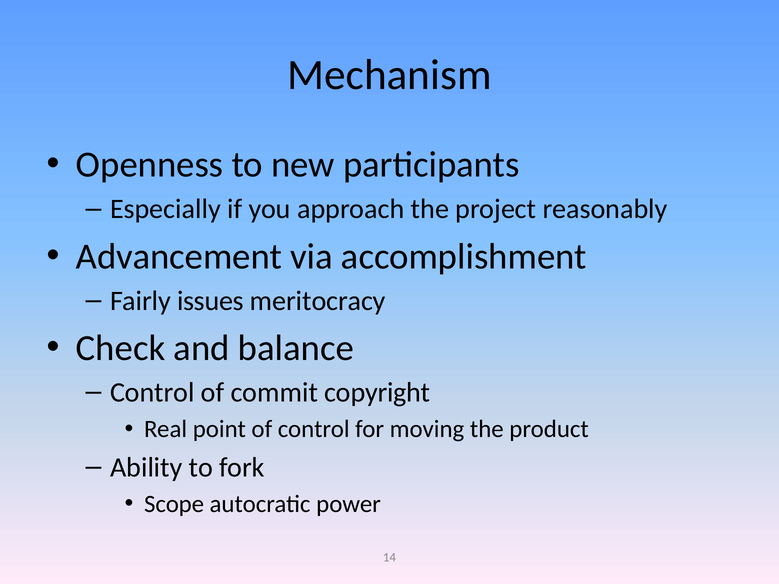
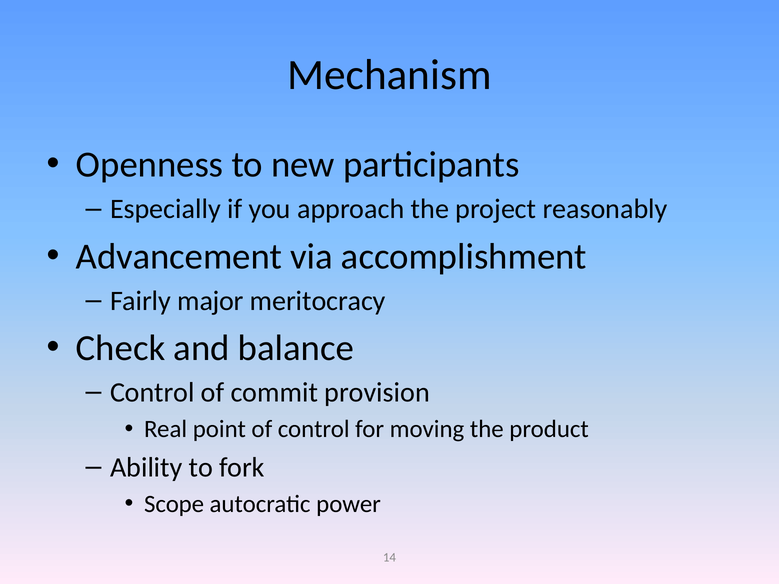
issues: issues -> major (210, 301)
copyright: copyright -> provision (377, 393)
